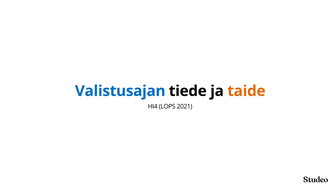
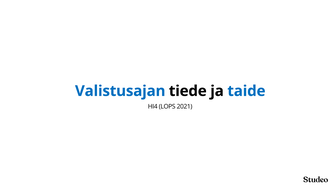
taide colour: orange -> blue (246, 91)
